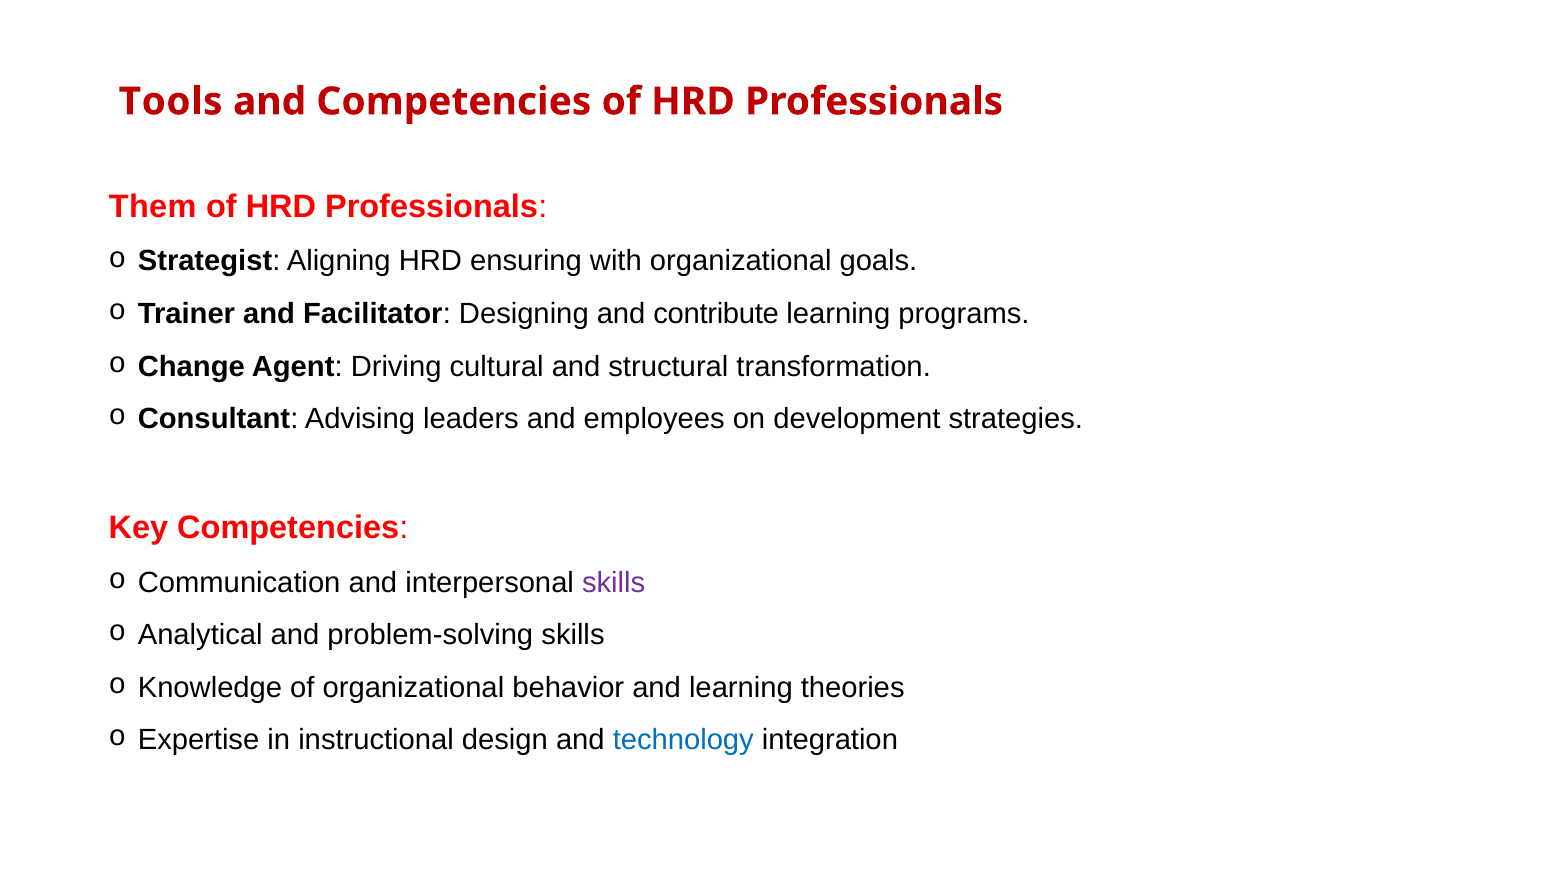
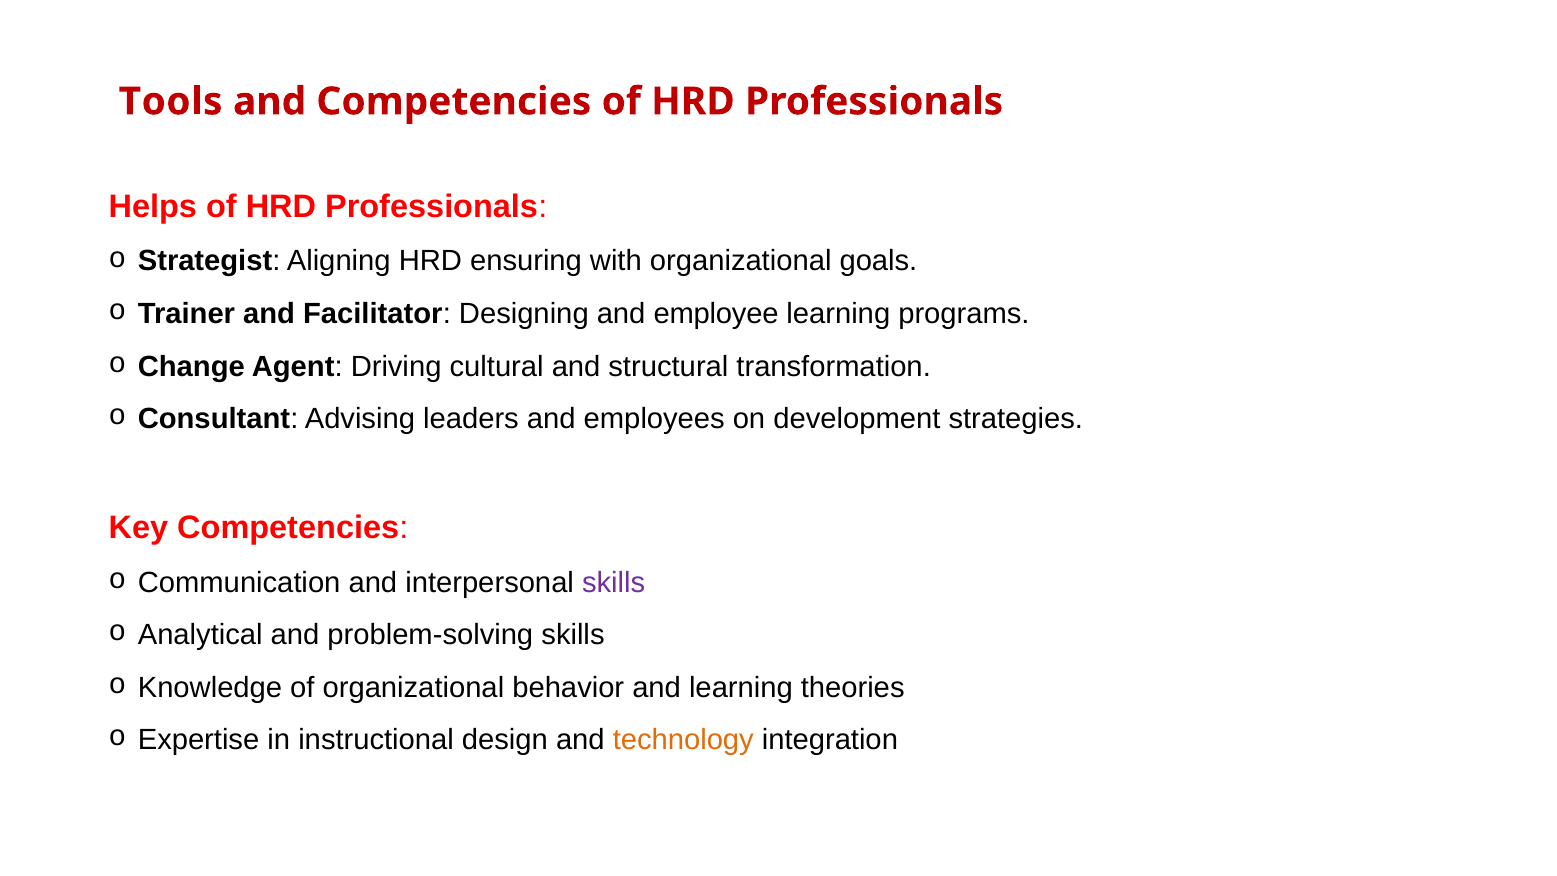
Them: Them -> Helps (153, 207)
contribute: contribute -> employee (716, 314)
technology colour: blue -> orange (683, 740)
